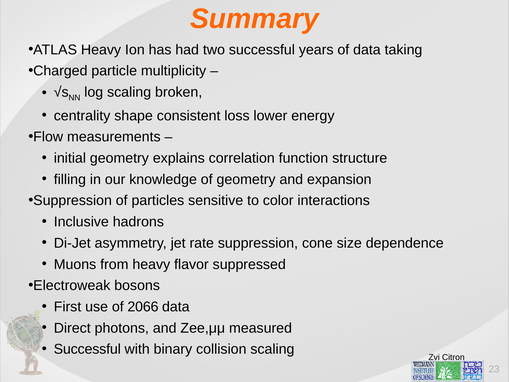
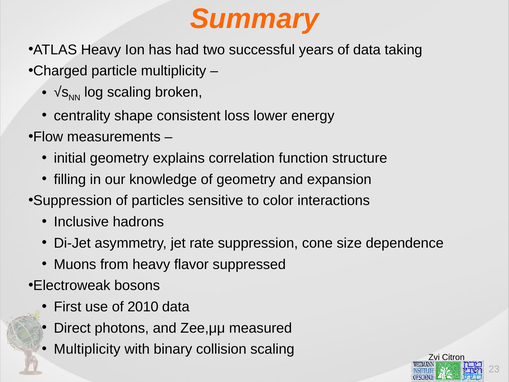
2066: 2066 -> 2010 (143, 307)
Successful: Successful -> Multiplicity (87, 349)
